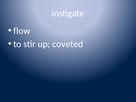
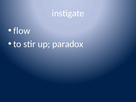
coveted: coveted -> paradox (68, 44)
